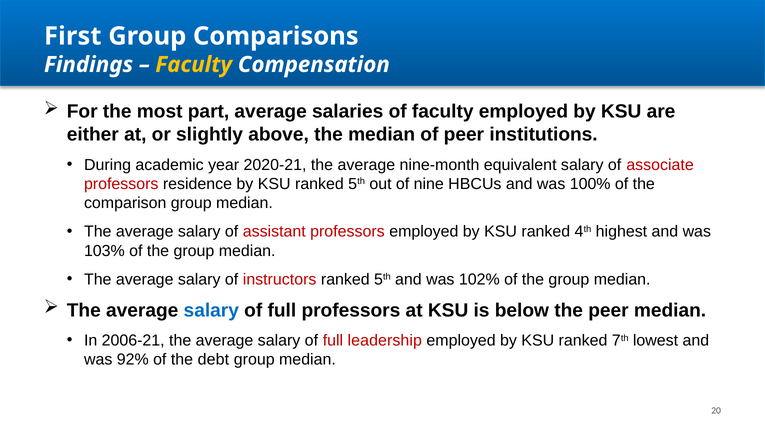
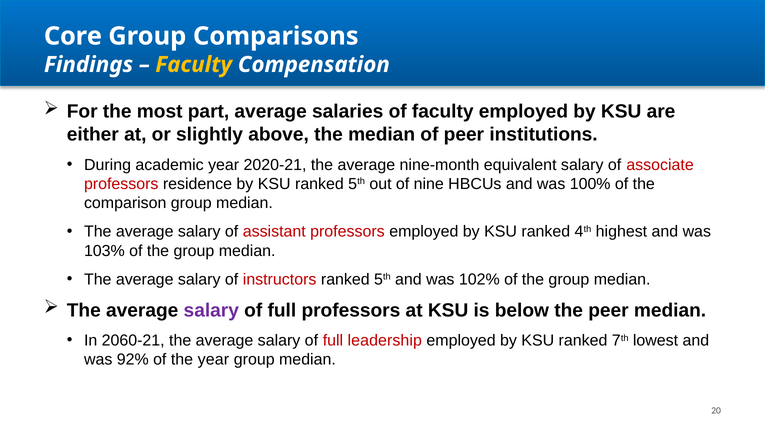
First: First -> Core (73, 36)
salary colour: blue -> purple (211, 310)
2006-21: 2006-21 -> 2060-21 (133, 341)
the debt: debt -> year (213, 360)
